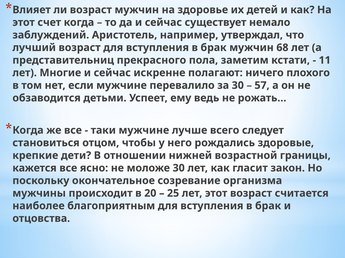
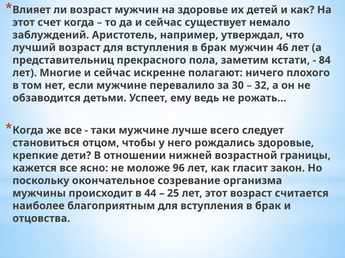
68: 68 -> 46 (282, 48)
11: 11 -> 84 (325, 60)
57: 57 -> 32 (262, 86)
моложе 30: 30 -> 96 (179, 168)
20: 20 -> 44 (150, 194)
